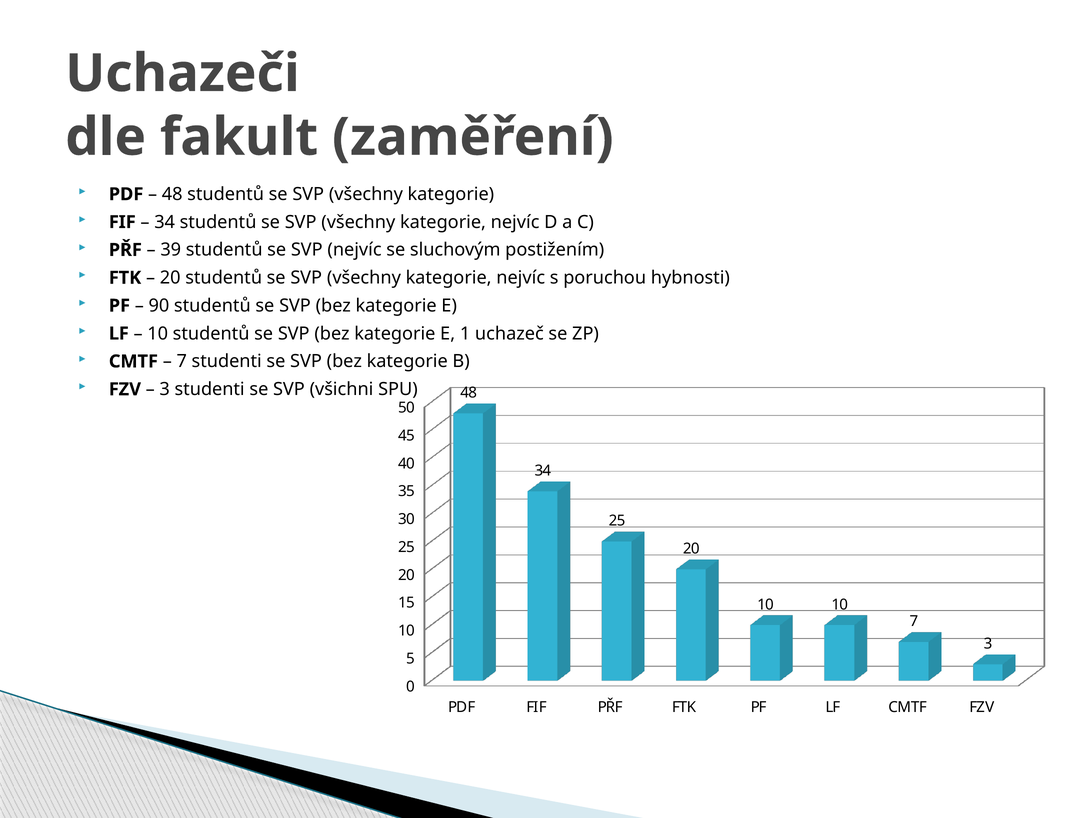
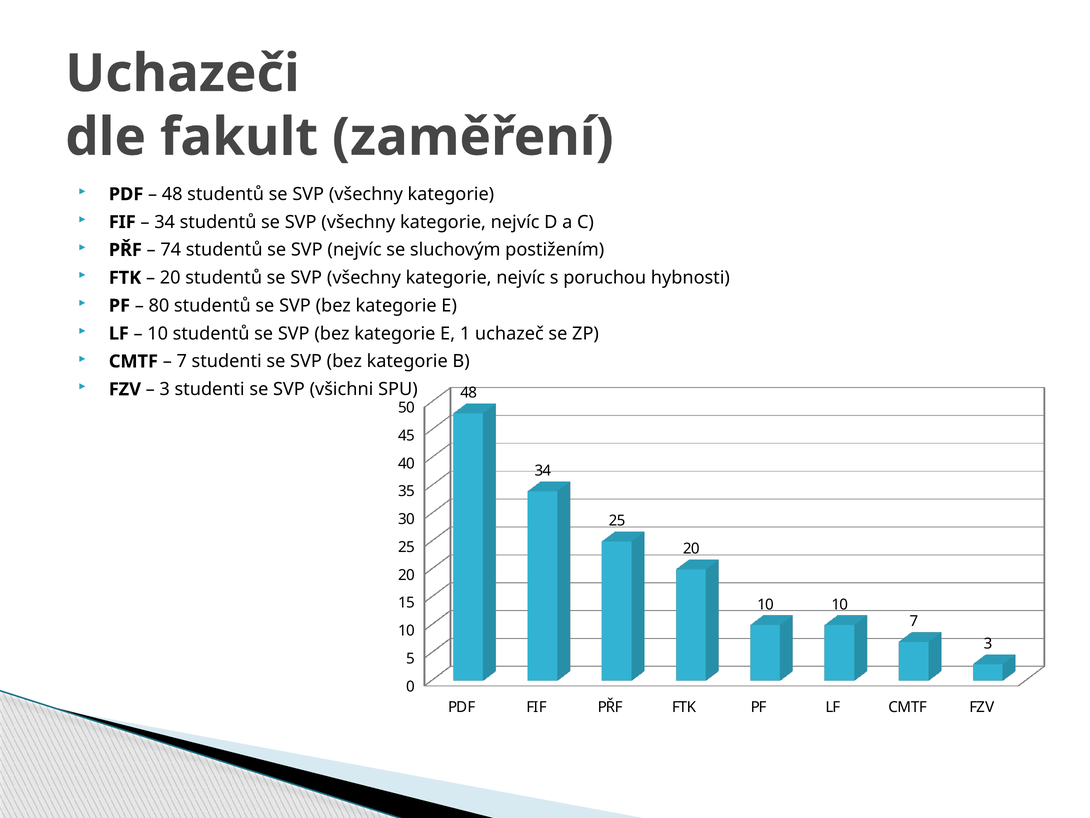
39: 39 -> 74 (171, 250)
90: 90 -> 80 (159, 306)
